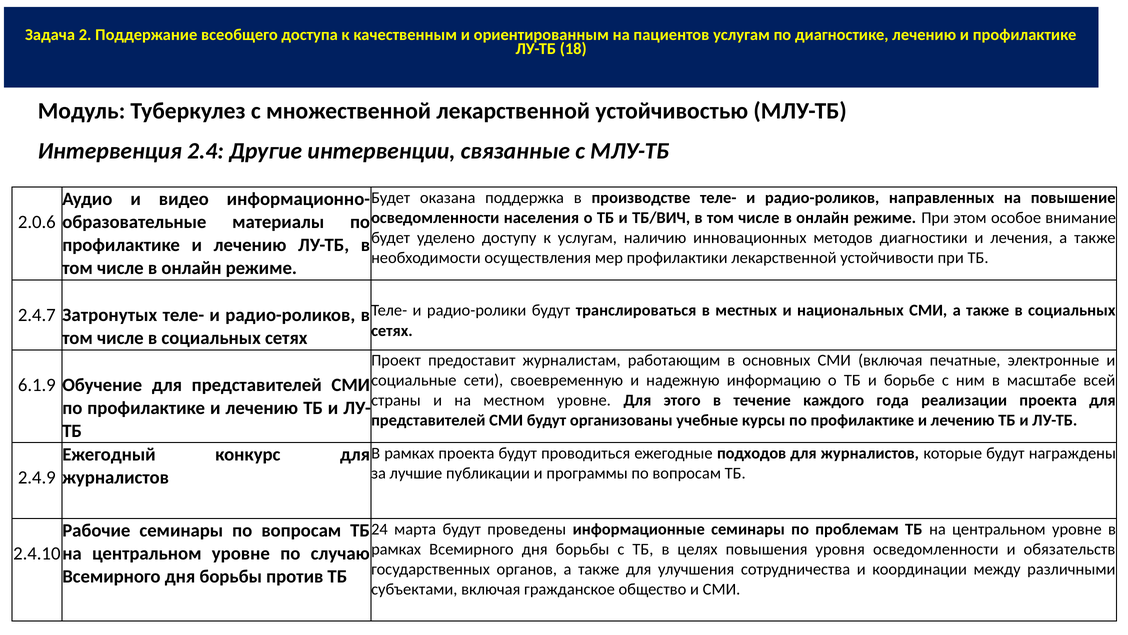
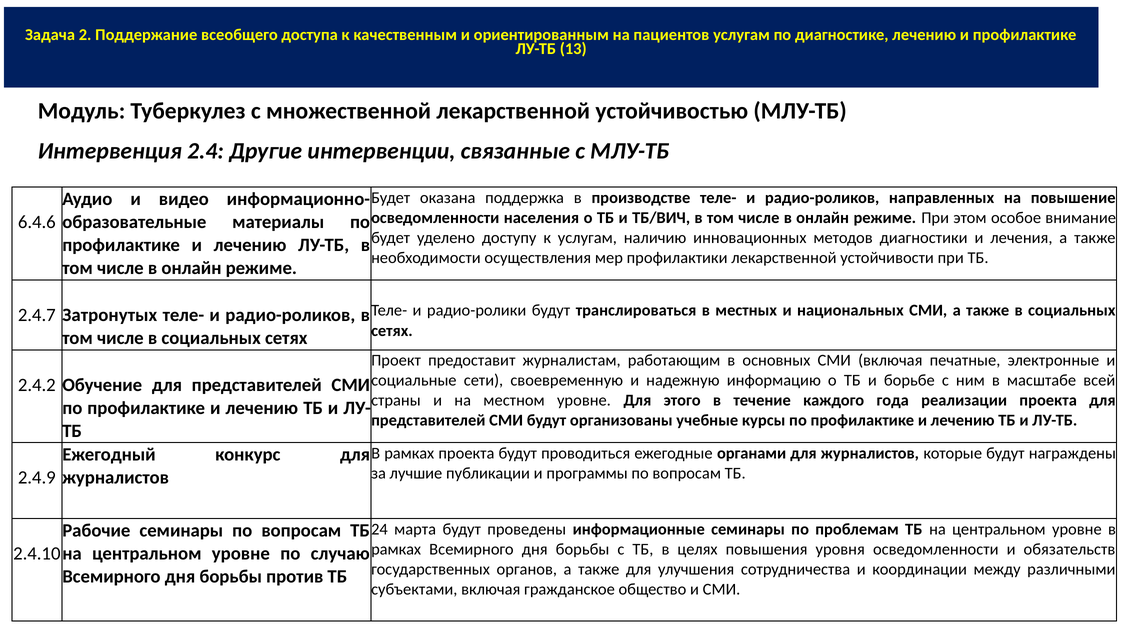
18: 18 -> 13 (573, 49)
2.0.6: 2.0.6 -> 6.4.6 (37, 222)
6.1.9: 6.1.9 -> 2.4.2 (37, 385)
подходов: подходов -> органами (752, 453)
